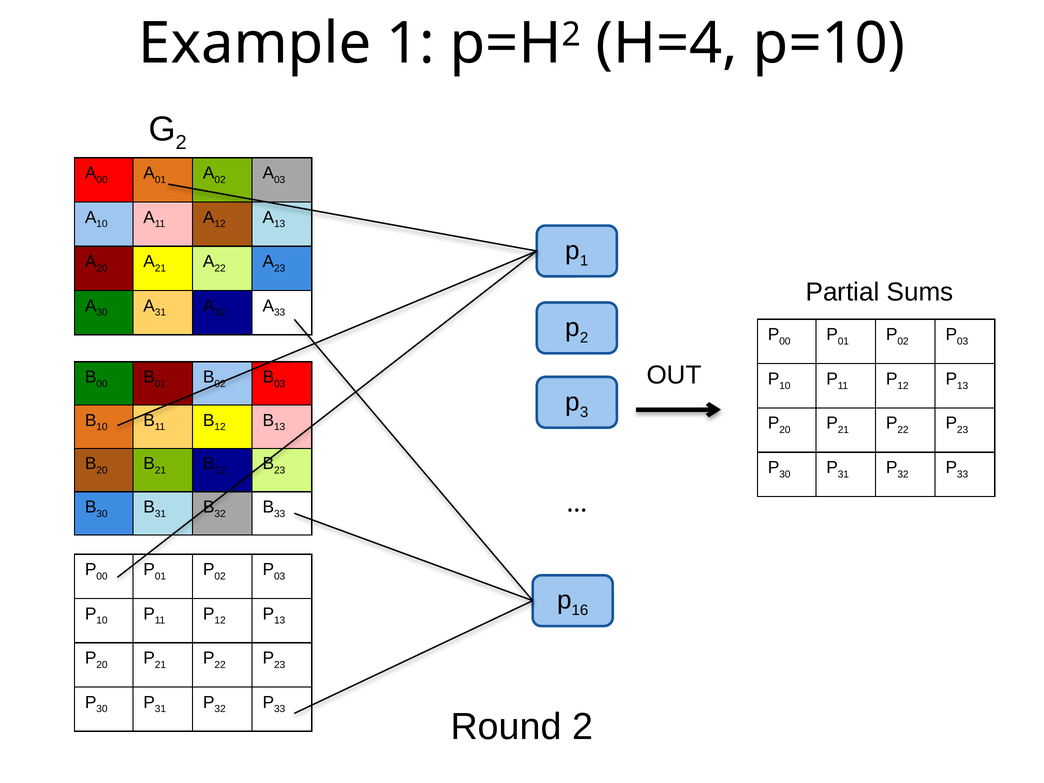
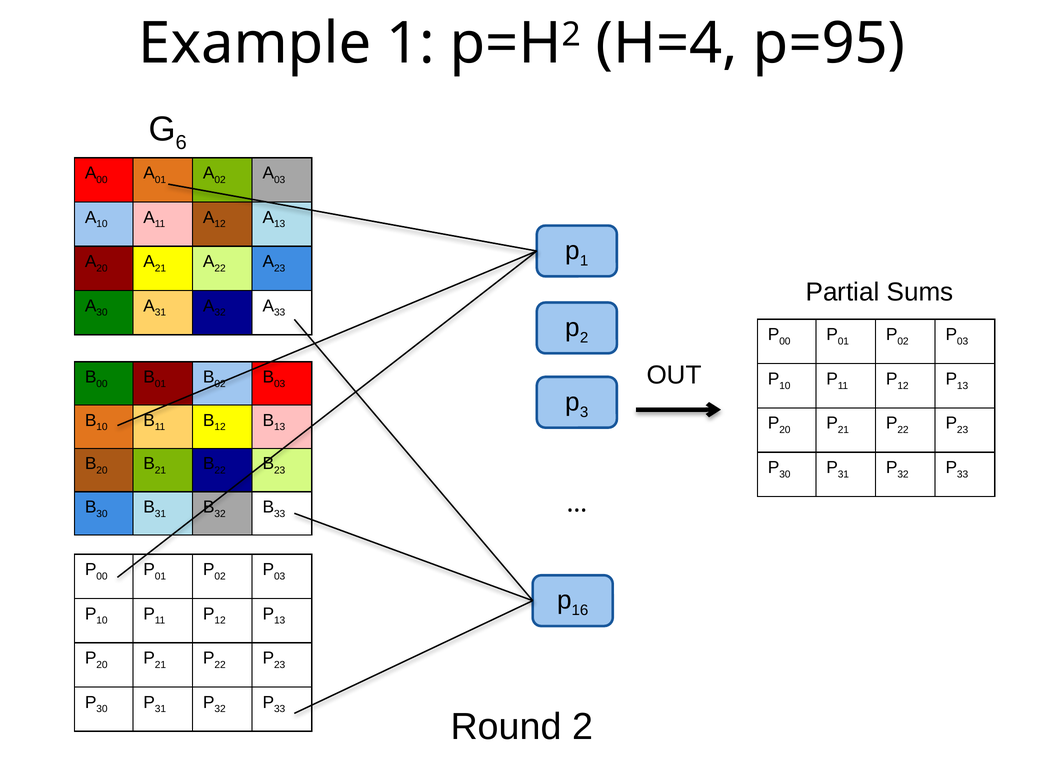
p=10: p=10 -> p=95 (829, 44)
2: 2 -> 6 (181, 143)
